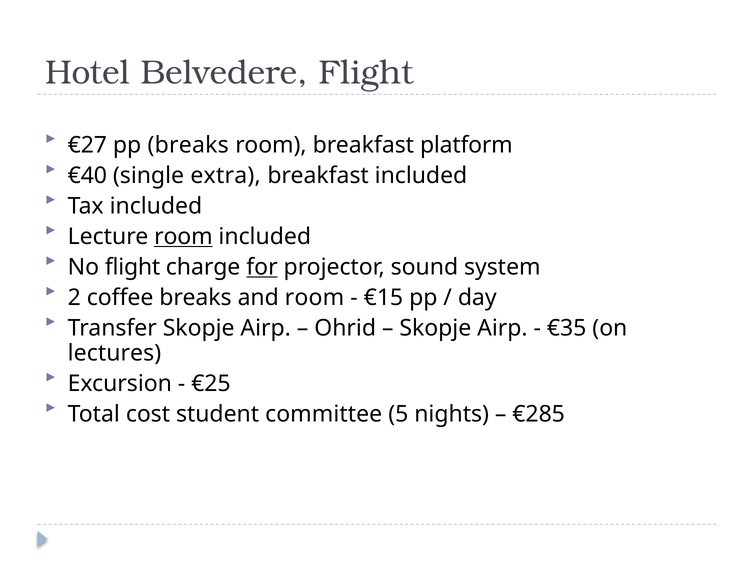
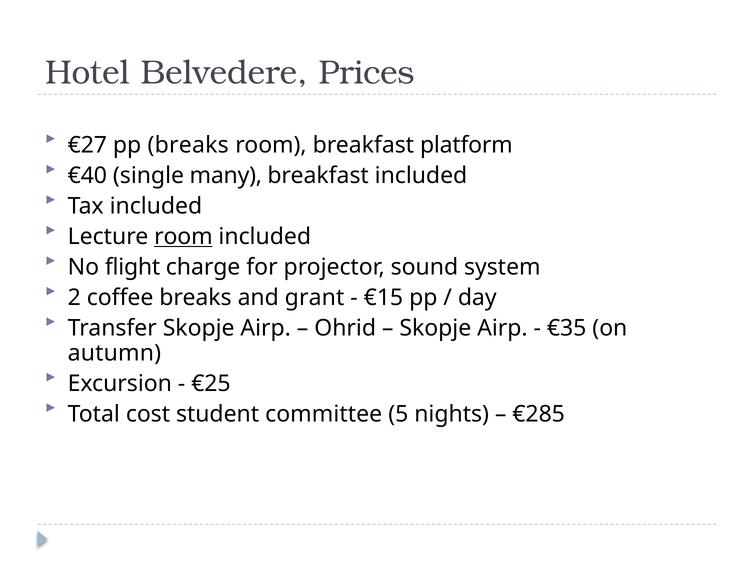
Belvedere Flight: Flight -> Prices (367, 73)
extra: extra -> many (226, 175)
for underline: present -> none (262, 267)
and room: room -> grant (315, 297)
lectures: lectures -> autumn (114, 353)
